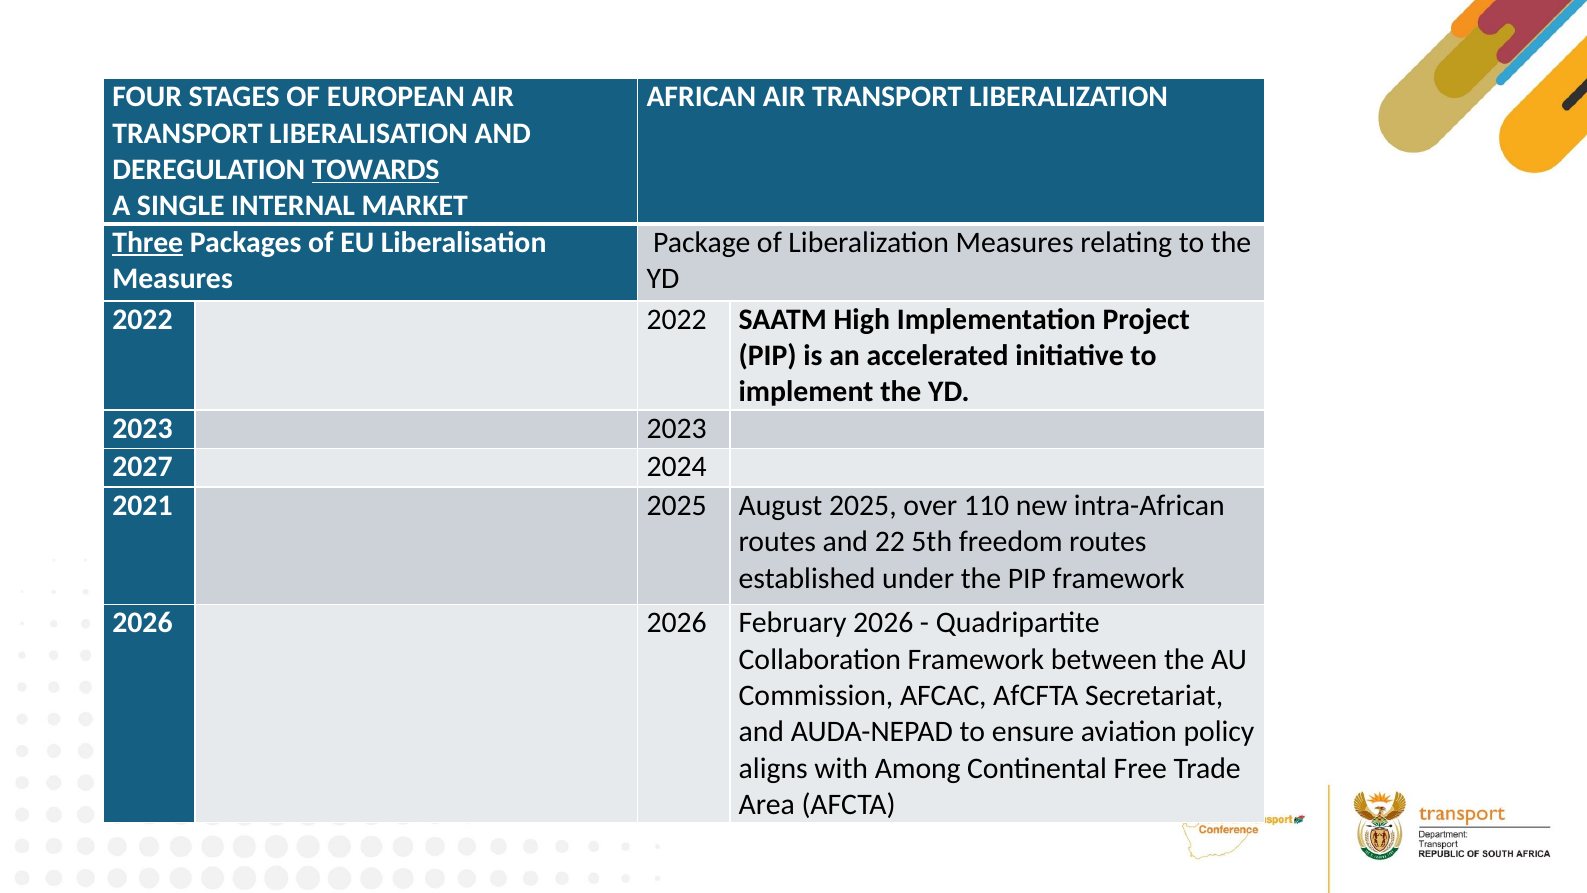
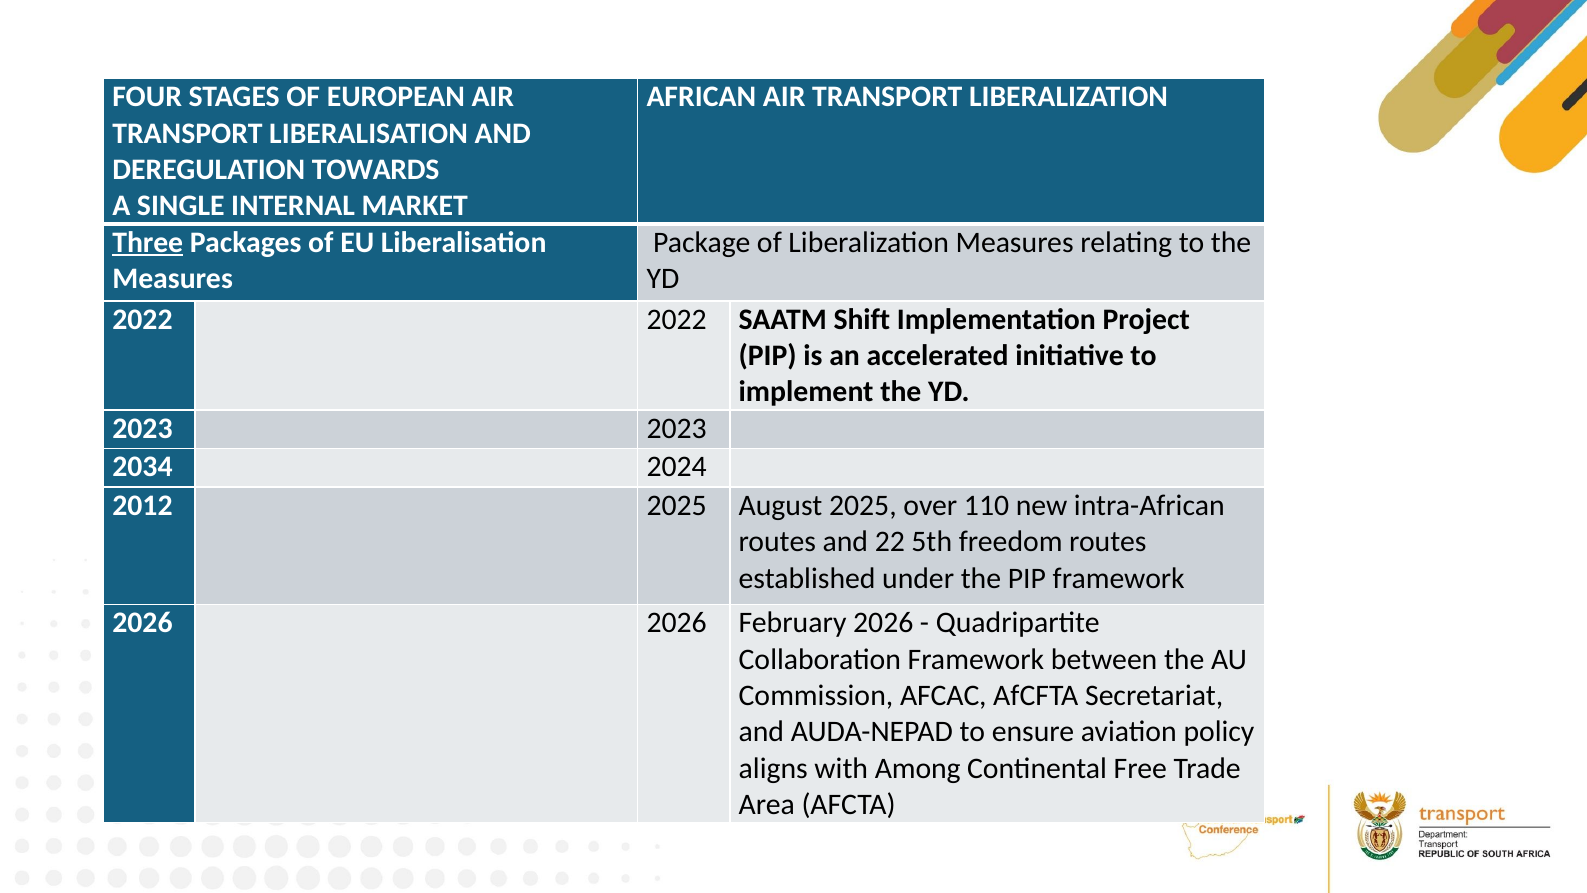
TOWARDS underline: present -> none (376, 170)
High: High -> Shift (862, 319)
2027: 2027 -> 2034 (142, 467)
2021: 2021 -> 2012 (142, 505)
